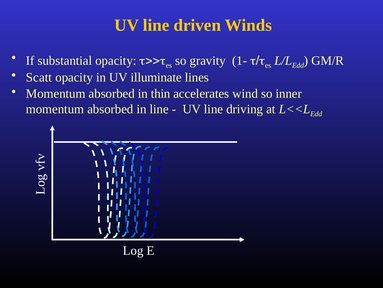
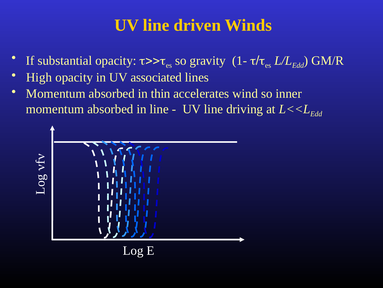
Scatt: Scatt -> High (39, 77)
illuminate: illuminate -> associated (156, 77)
